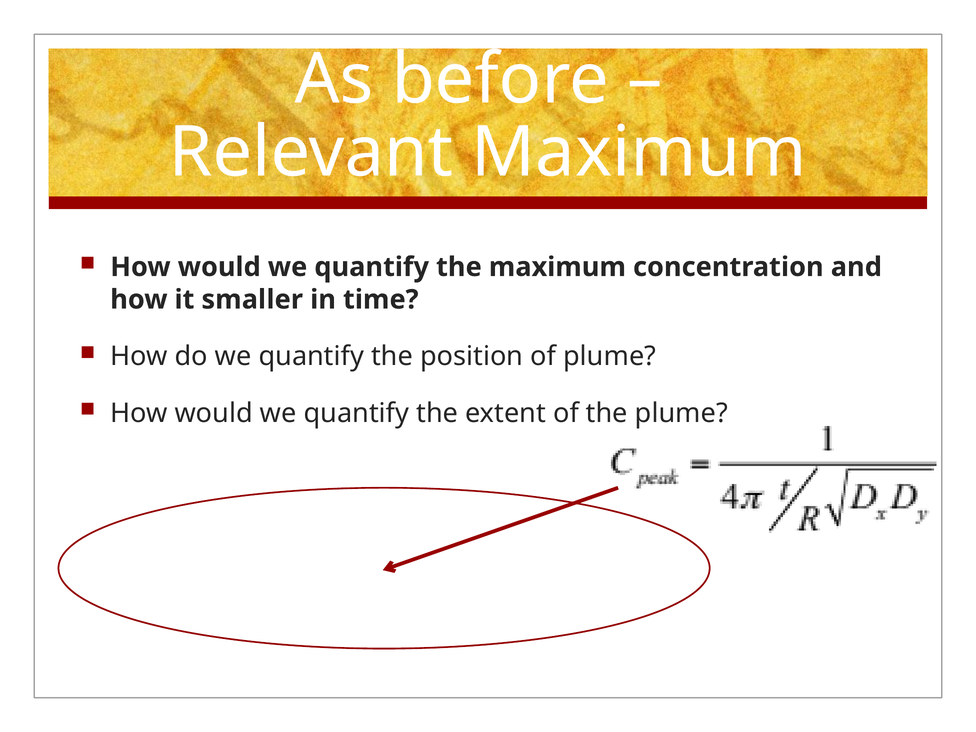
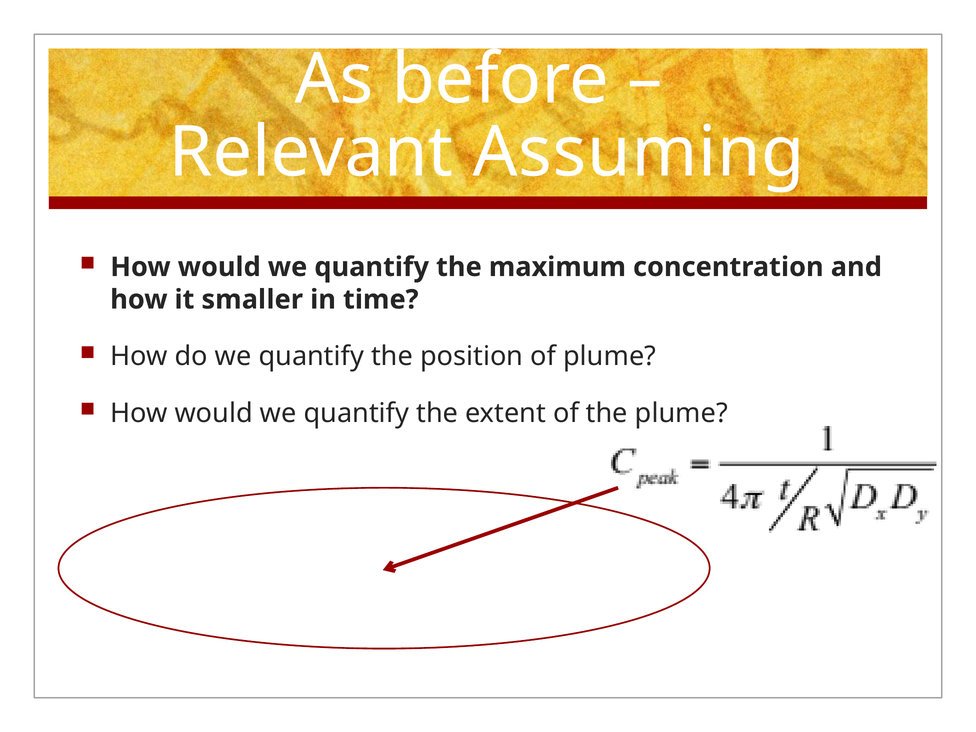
Relevant Maximum: Maximum -> Assuming (639, 153)
